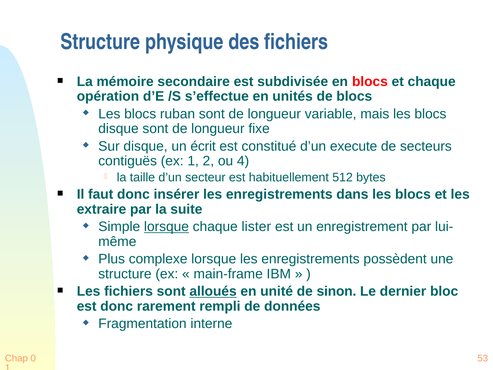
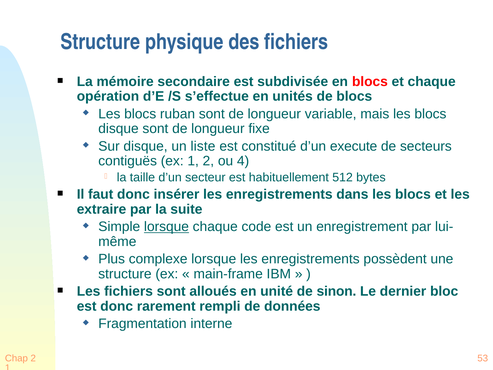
écrit: écrit -> liste (203, 146)
lister: lister -> code (256, 227)
alloués underline: present -> none (213, 291)
Chap 0: 0 -> 2 (33, 358)
